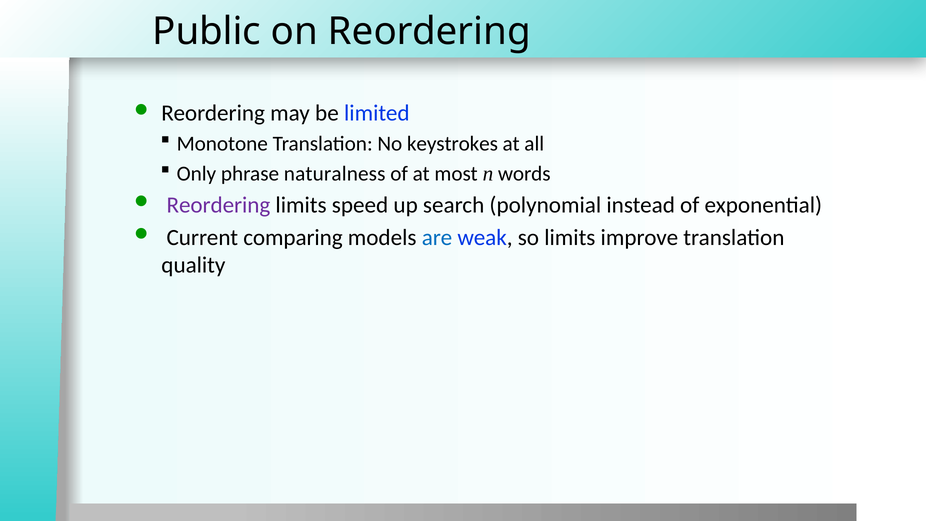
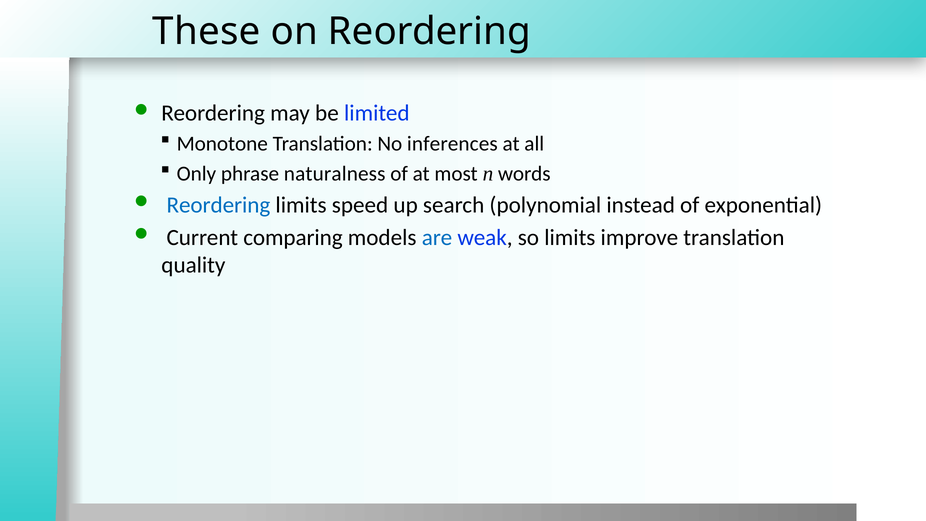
Public: Public -> These (206, 31)
keystrokes: keystrokes -> inferences (452, 144)
Reordering colour: purple -> blue (218, 205)
